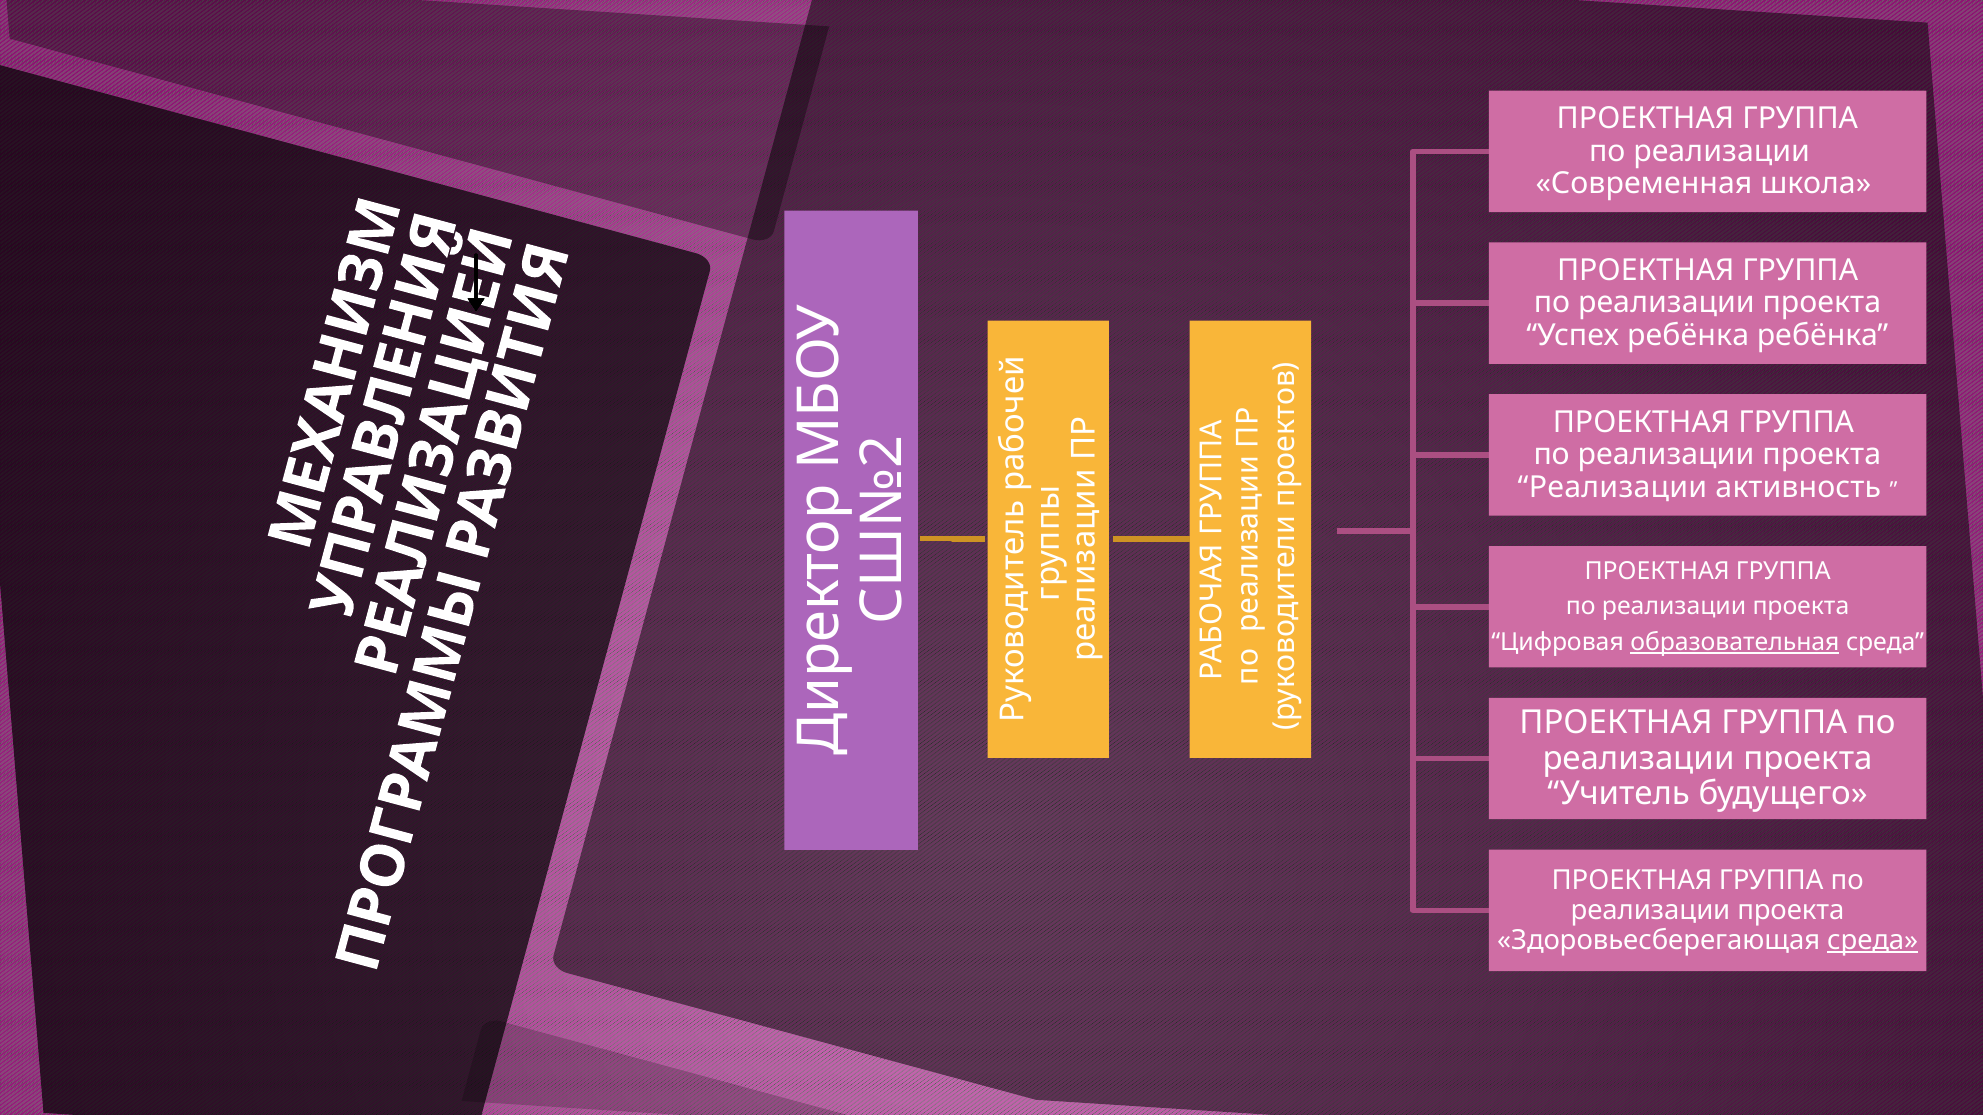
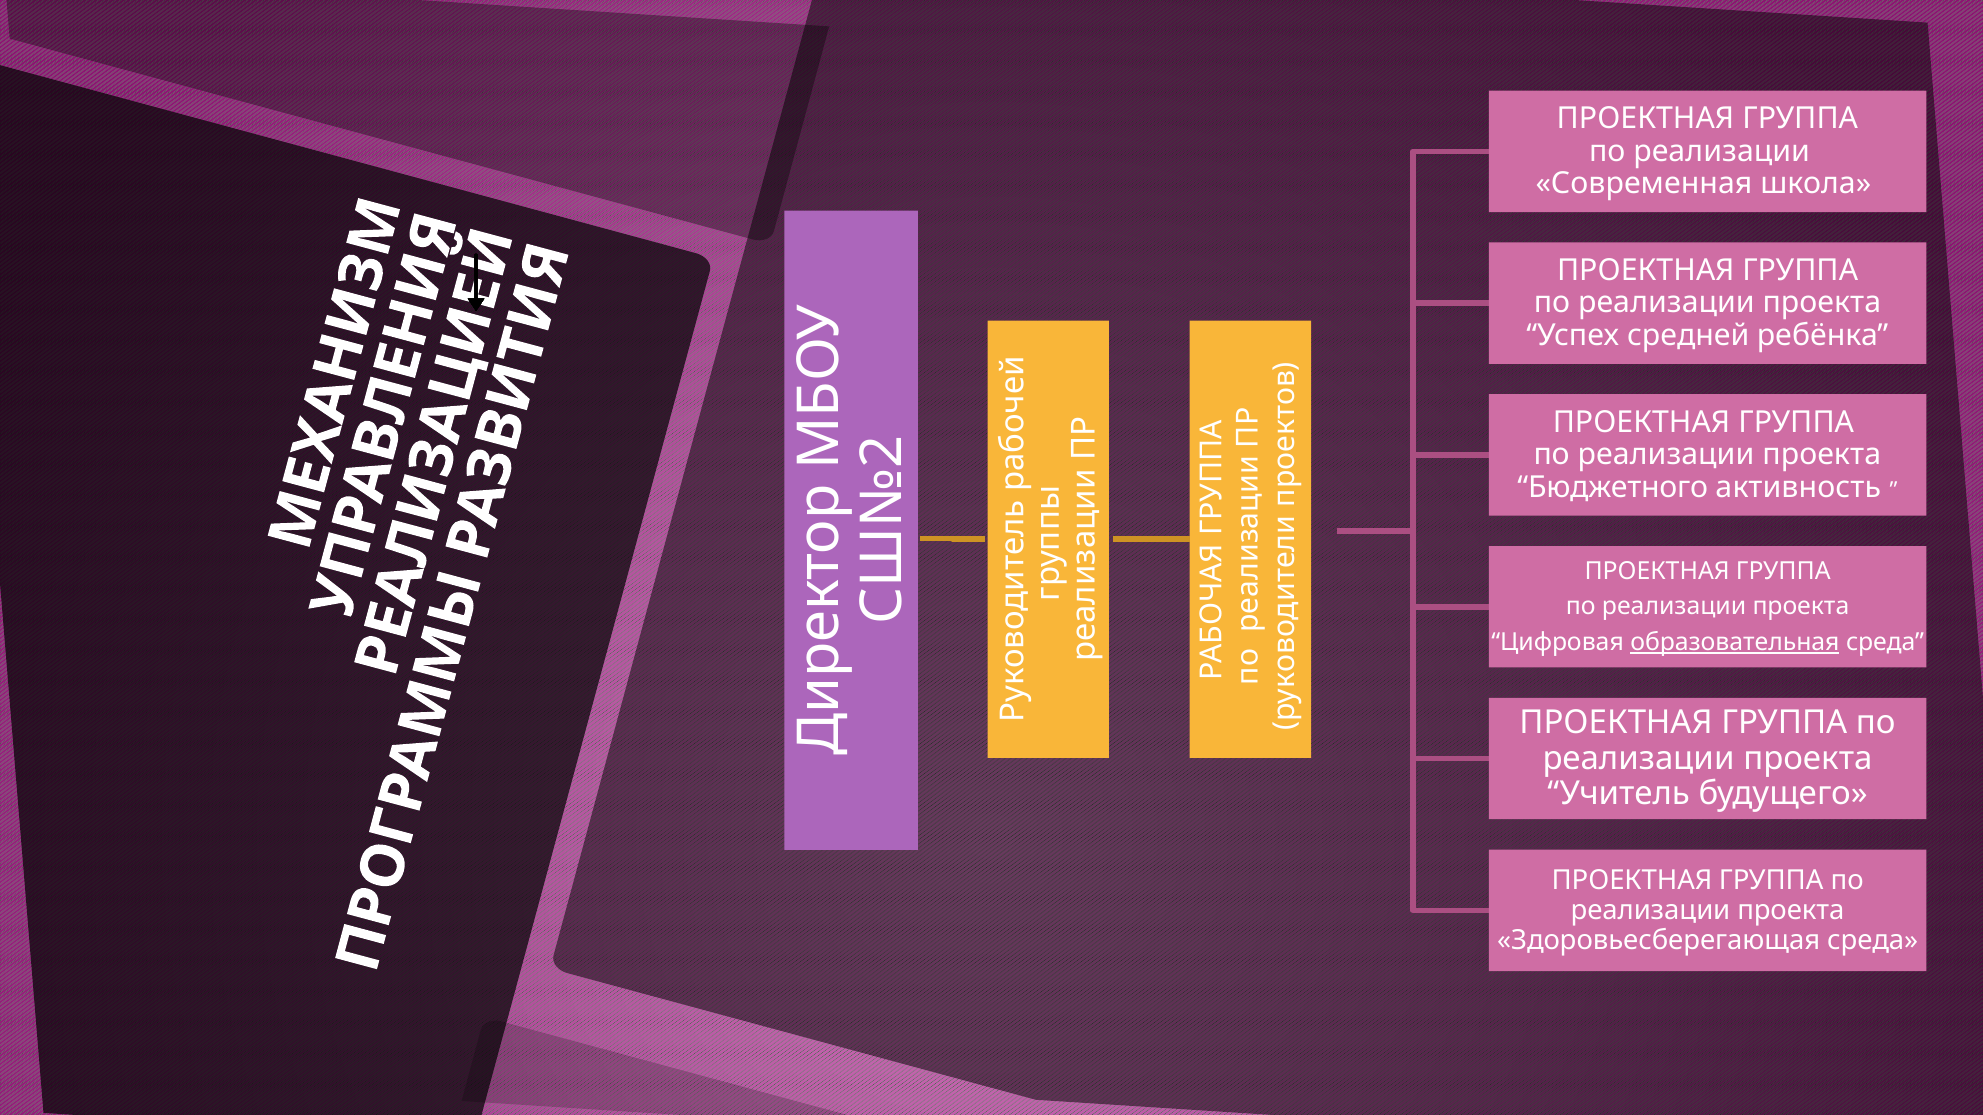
Успех ребёнка: ребёнка -> средней (1688, 336)
Реализации: Реализации -> Бюджетного (1613, 488)
среда underline: present -> none (1873, 940)
